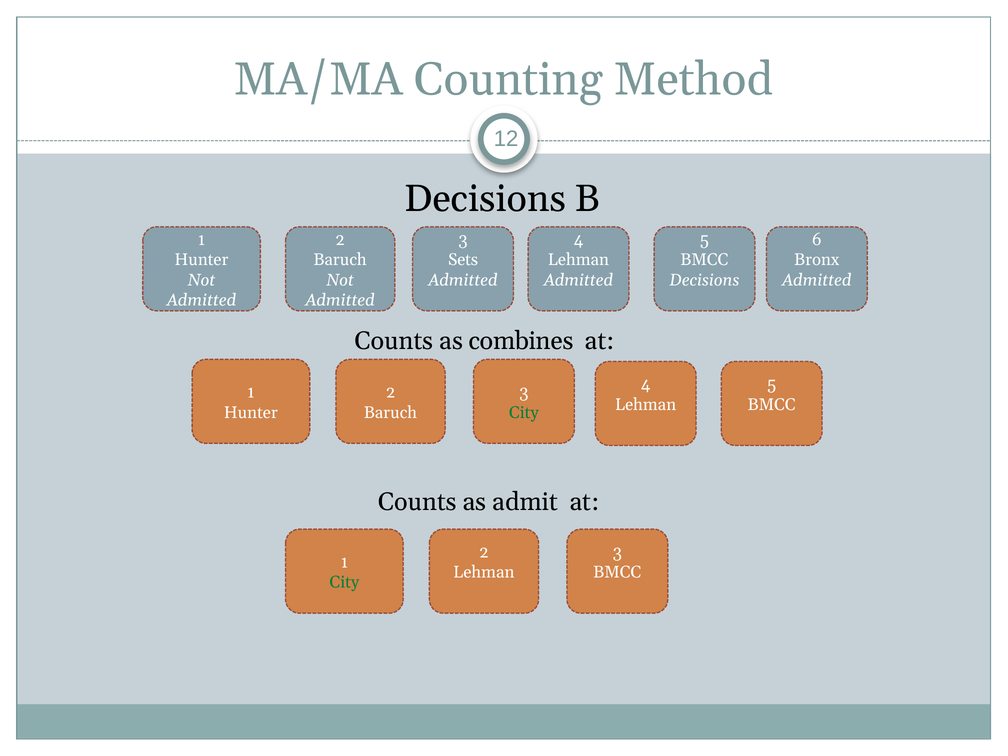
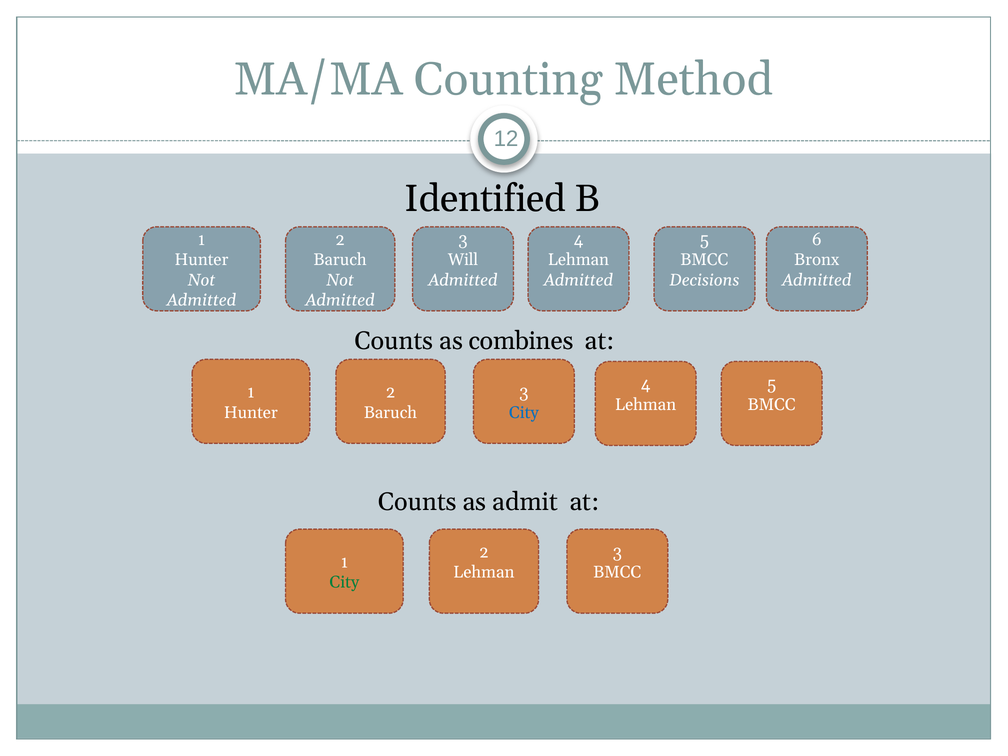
Decisions: Decisions -> Identified (485, 199)
Sets: Sets -> Will (463, 260)
City colour: green -> blue (524, 413)
